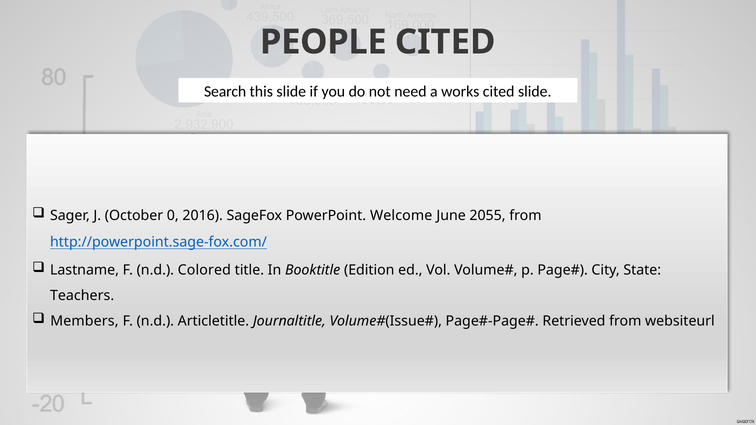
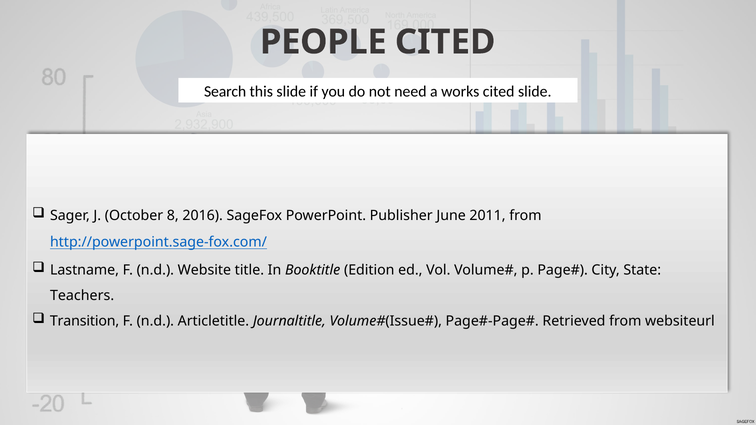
0: 0 -> 8 (173, 216)
Welcome: Welcome -> Publisher (401, 216)
2055: 2055 -> 2011 (488, 216)
Colored: Colored -> Website (204, 270)
Members: Members -> Transition (85, 321)
